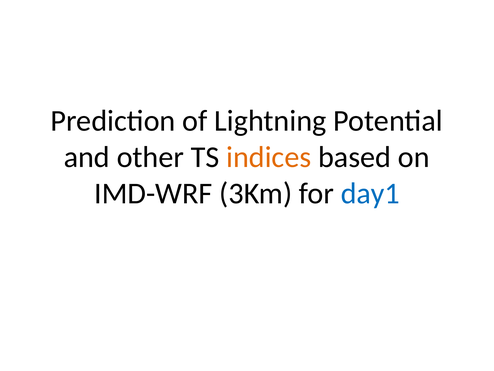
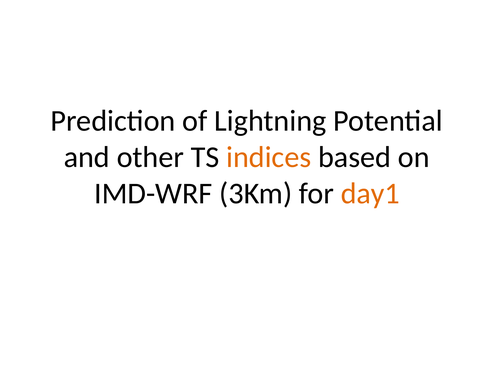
day1 colour: blue -> orange (370, 193)
